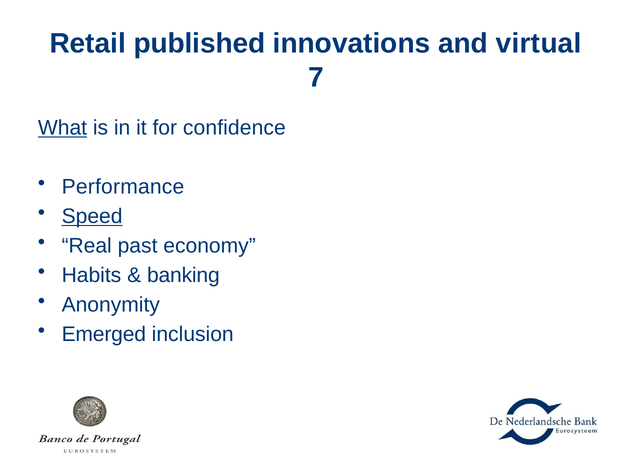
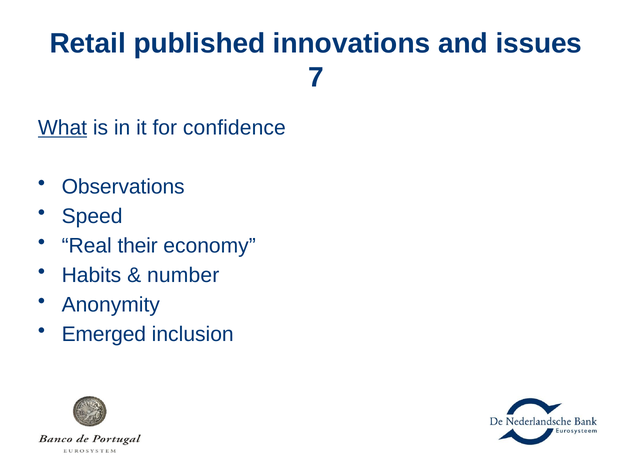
virtual: virtual -> issues (539, 44)
Performance: Performance -> Observations (123, 187)
Speed underline: present -> none (92, 216)
past: past -> their (138, 246)
banking: banking -> number (183, 275)
